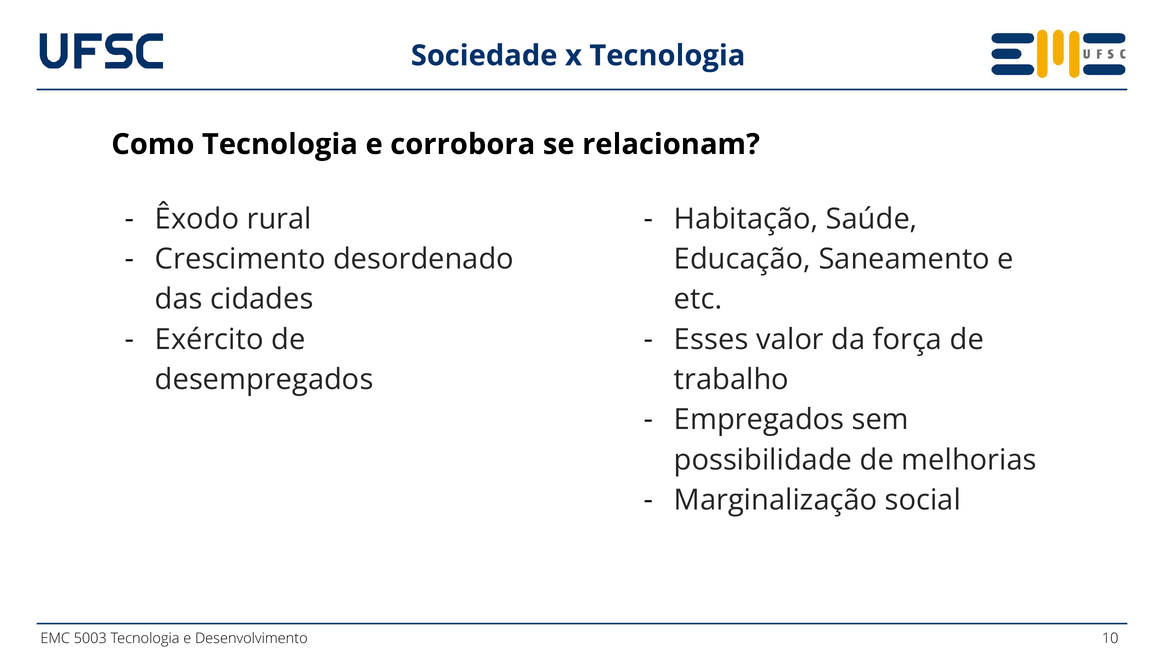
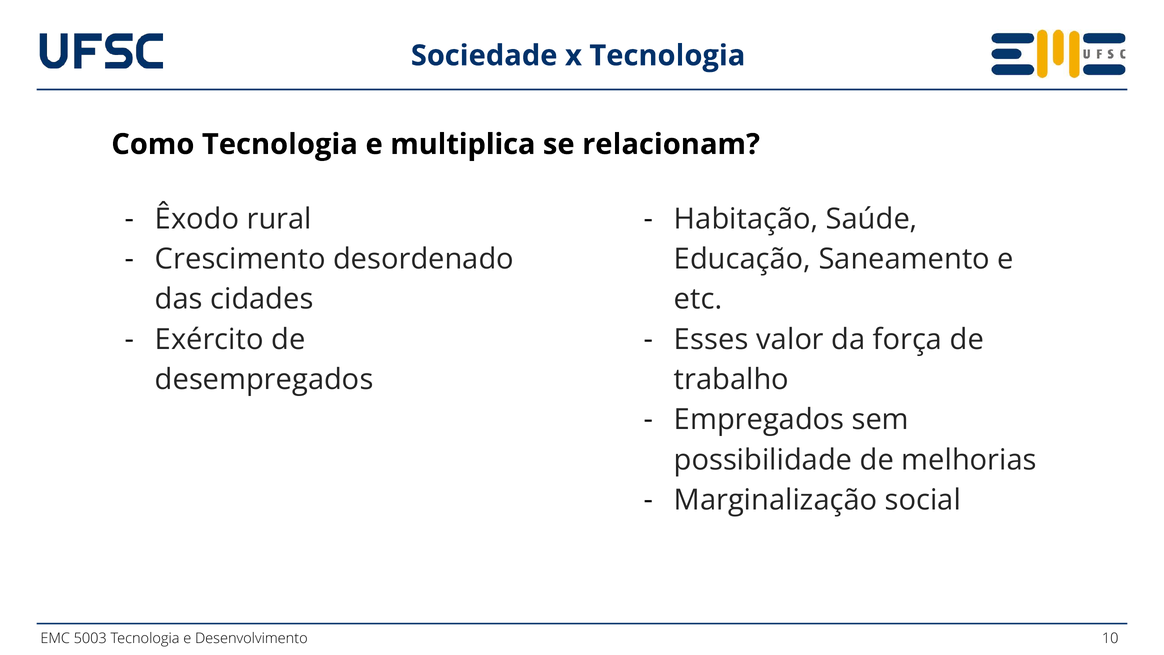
corrobora: corrobora -> multiplica (463, 144)
